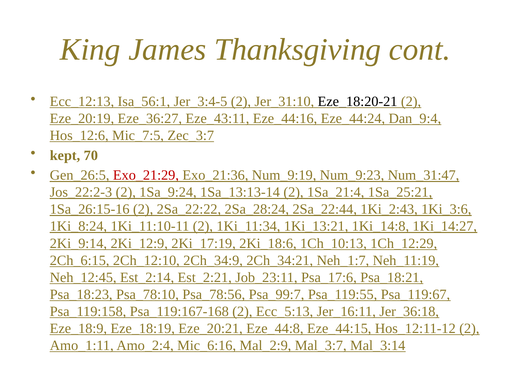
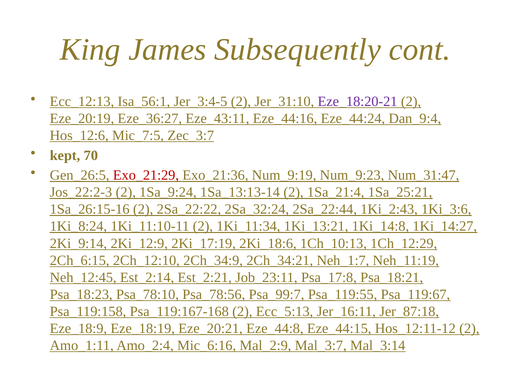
Thanksgiving: Thanksgiving -> Subsequently (298, 49)
Eze_18:20-21 colour: black -> purple (358, 101)
2Sa_28:24: 2Sa_28:24 -> 2Sa_32:24 (257, 209)
Psa_17:6: Psa_17:6 -> Psa_17:8 (329, 278)
Jer_36:18: Jer_36:18 -> Jer_87:18 (409, 312)
